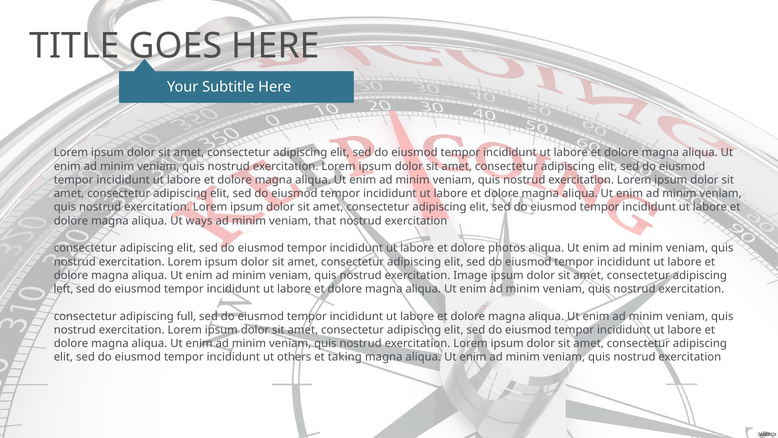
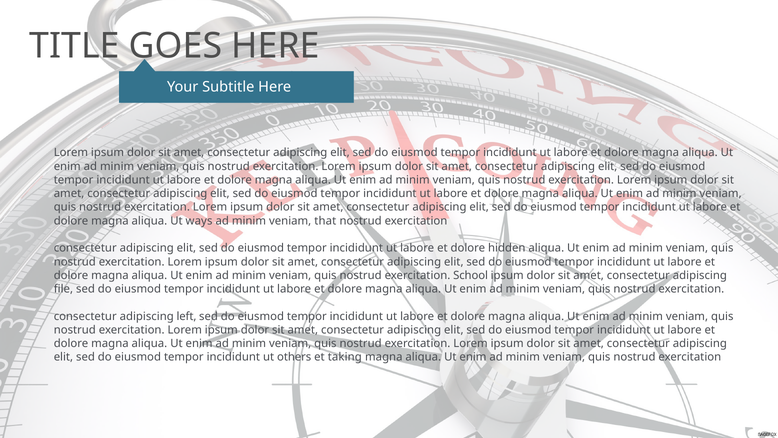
photos: photos -> hidden (507, 248)
Image: Image -> School (471, 275)
left: left -> file (63, 289)
full: full -> left (186, 316)
